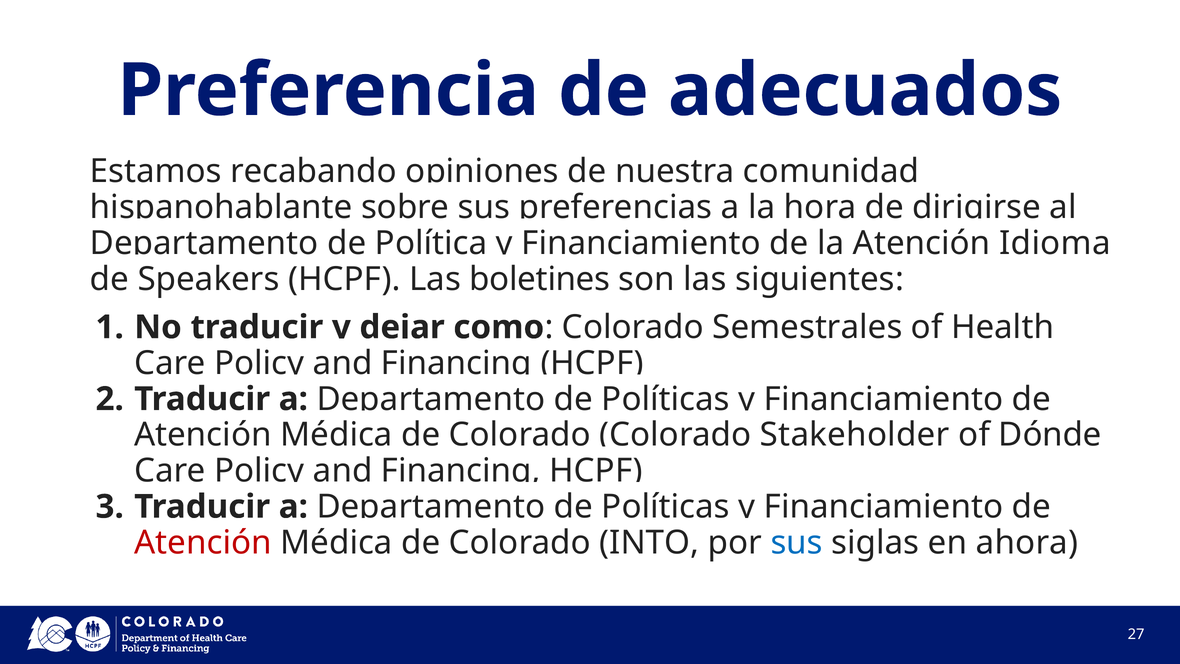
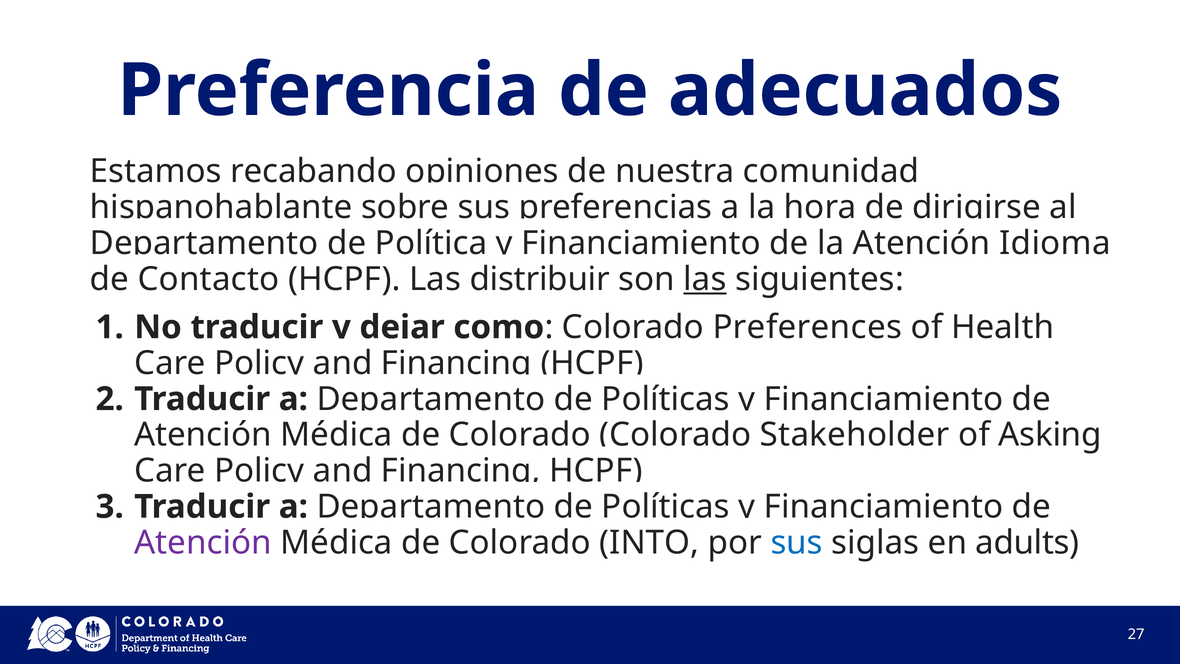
Speakers: Speakers -> Contacto (208, 279)
boletines: boletines -> distribuir (540, 279)
las underline: none -> present (705, 279)
Semestrales: Semestrales -> Preferences (807, 327)
Dónde: Dónde -> Asking (1050, 435)
Atención colour: red -> purple (203, 542)
ahora: ahora -> adults (1027, 542)
